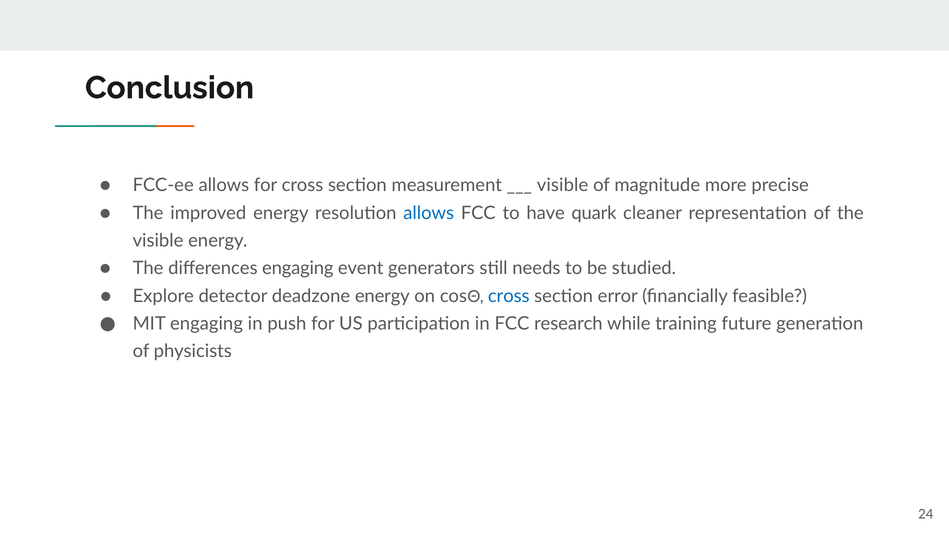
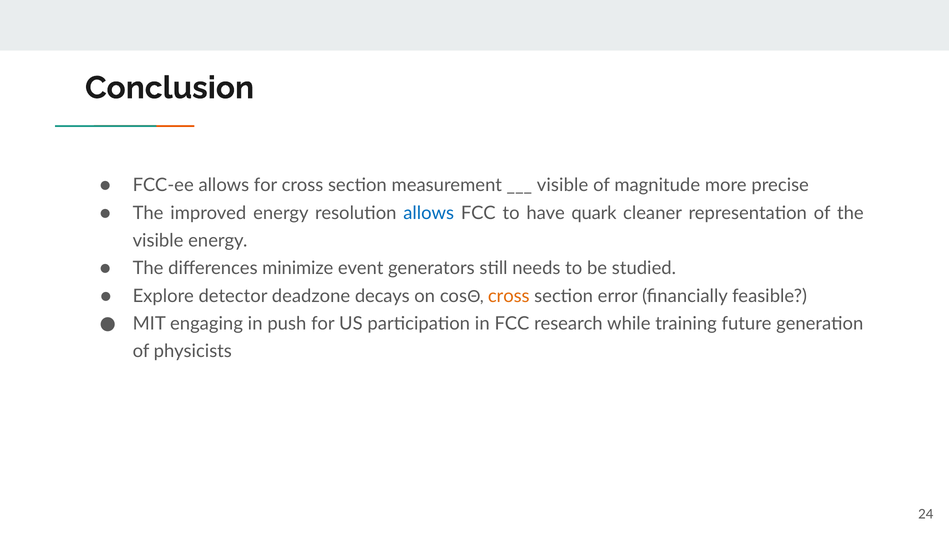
differences engaging: engaging -> minimize (298, 268)
deadzone energy: energy -> decays (382, 296)
cross colour: blue -> orange (509, 296)
